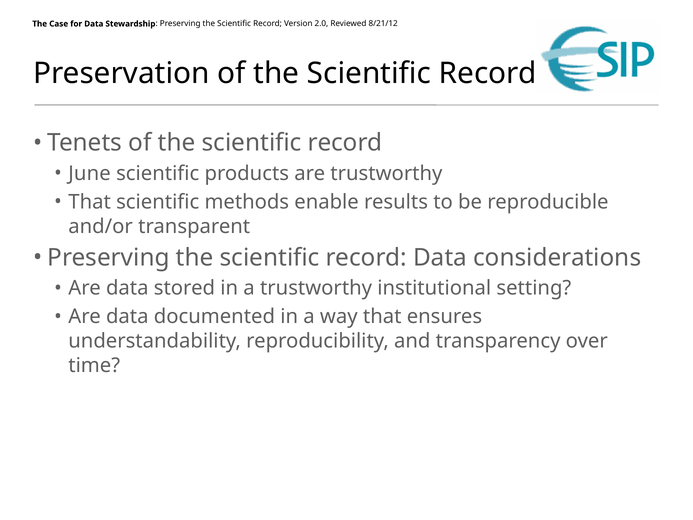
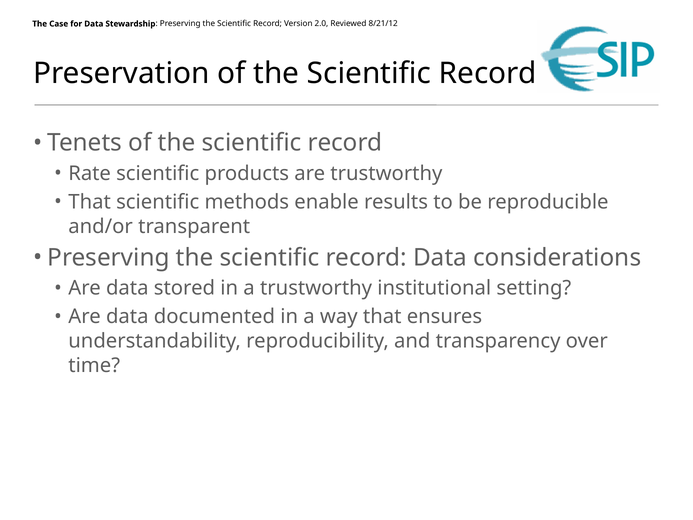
June: June -> Rate (90, 173)
